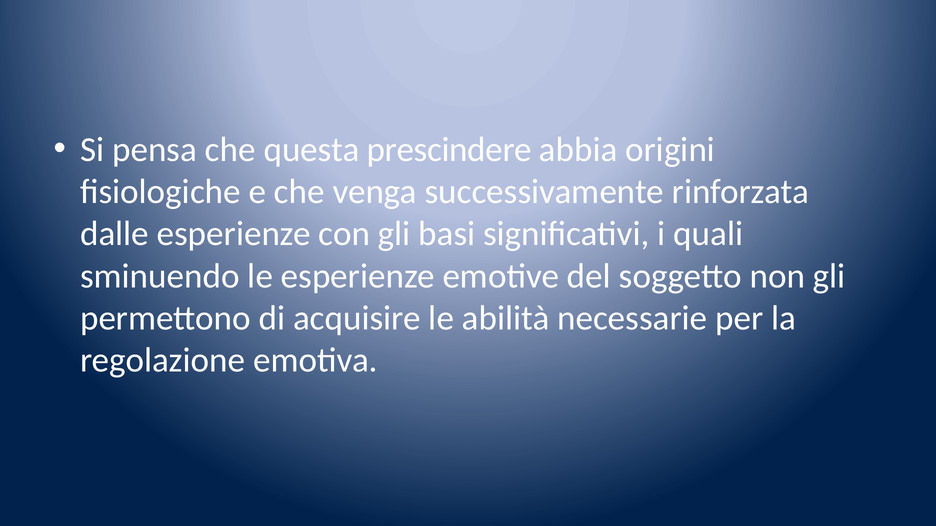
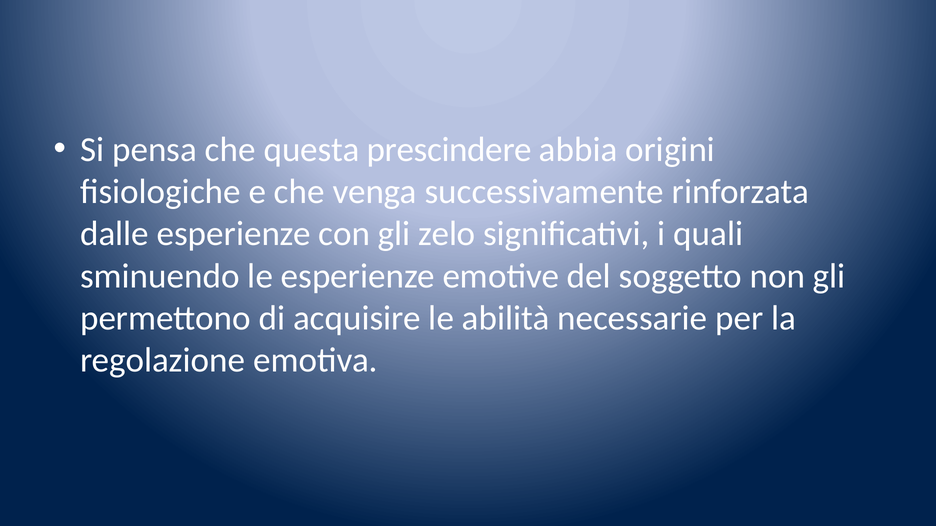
basi: basi -> zelo (447, 234)
